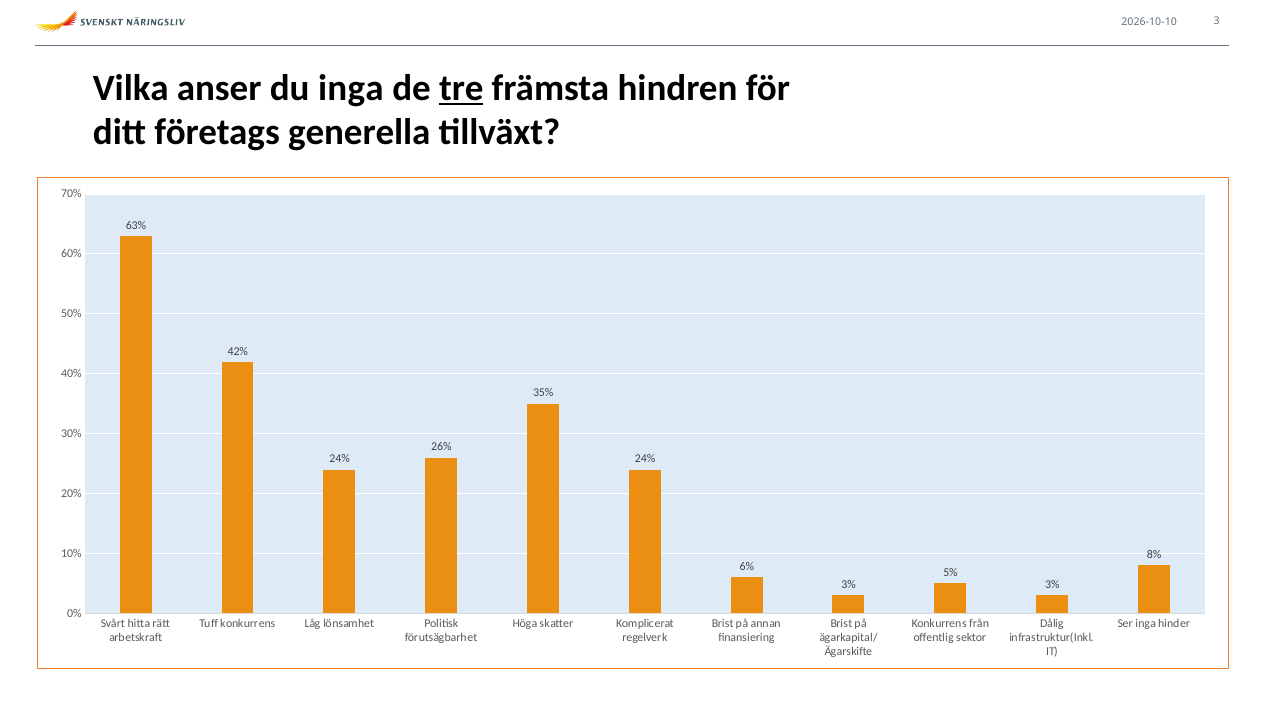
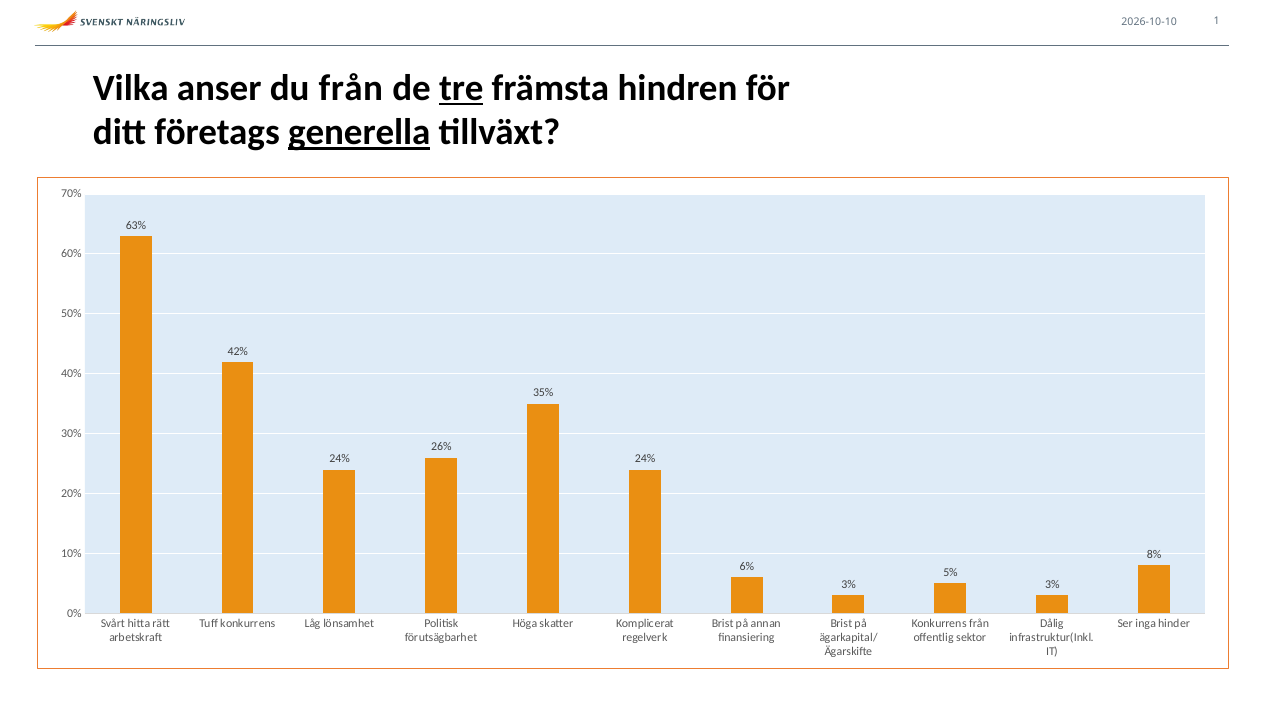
3: 3 -> 1 (1217, 21)
du inga: inga -> från (351, 88)
generella underline: none -> present (359, 133)
